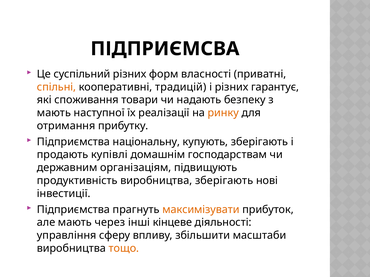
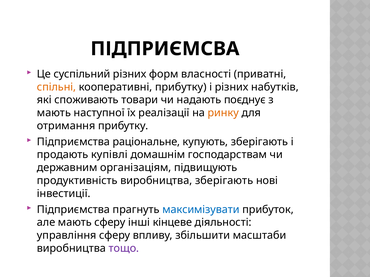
кооперативні традицій: традицій -> прибутку (181, 87)
гарантує: гарантує -> набутків (275, 87)
споживання: споживання -> споживають (87, 100)
безпеку: безпеку -> поєднує (245, 100)
національну: національну -> раціональне (146, 142)
максимізувати colour: orange -> blue (201, 210)
мають через: через -> сферу (110, 223)
тощо colour: orange -> purple (124, 249)
